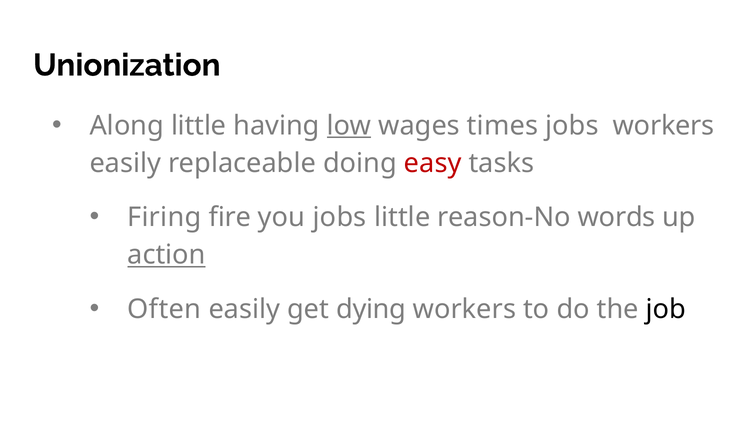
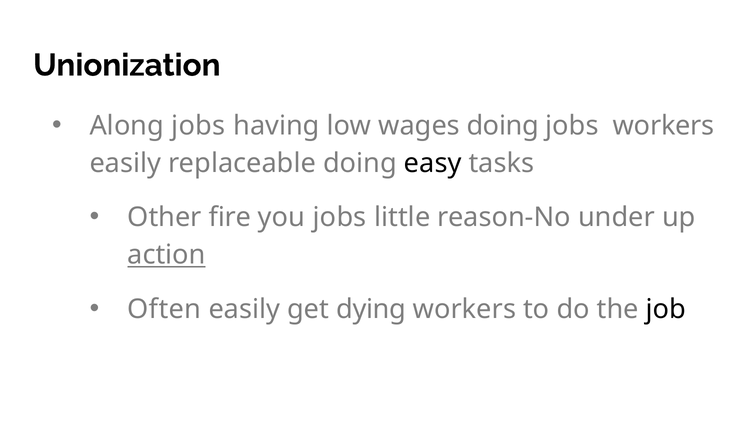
Along little: little -> jobs (198, 126)
low underline: present -> none (349, 126)
wages times: times -> doing (503, 126)
easy colour: red -> black (433, 163)
Firing: Firing -> Other (164, 217)
words: words -> under (617, 217)
